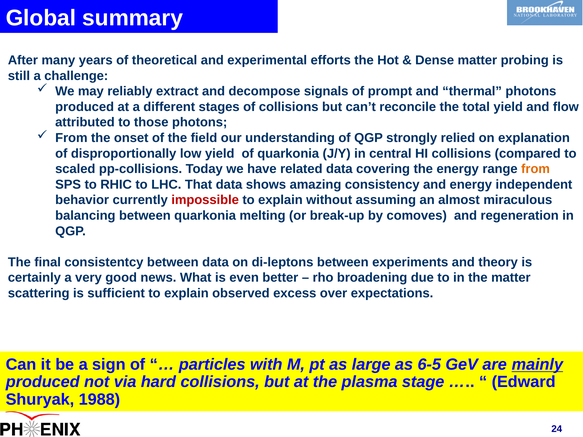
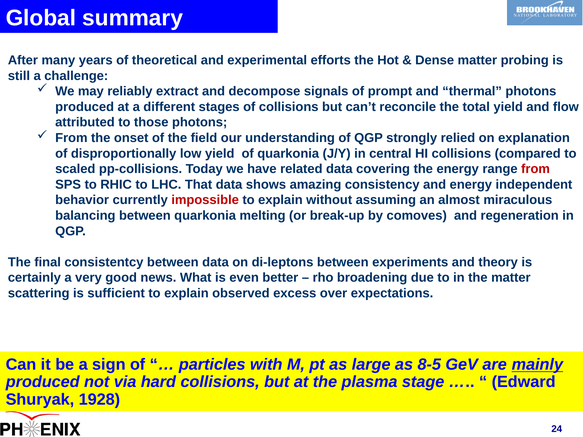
from colour: orange -> red (536, 169)
6-5: 6-5 -> 8-5 (429, 365)
1988: 1988 -> 1928 (99, 400)
